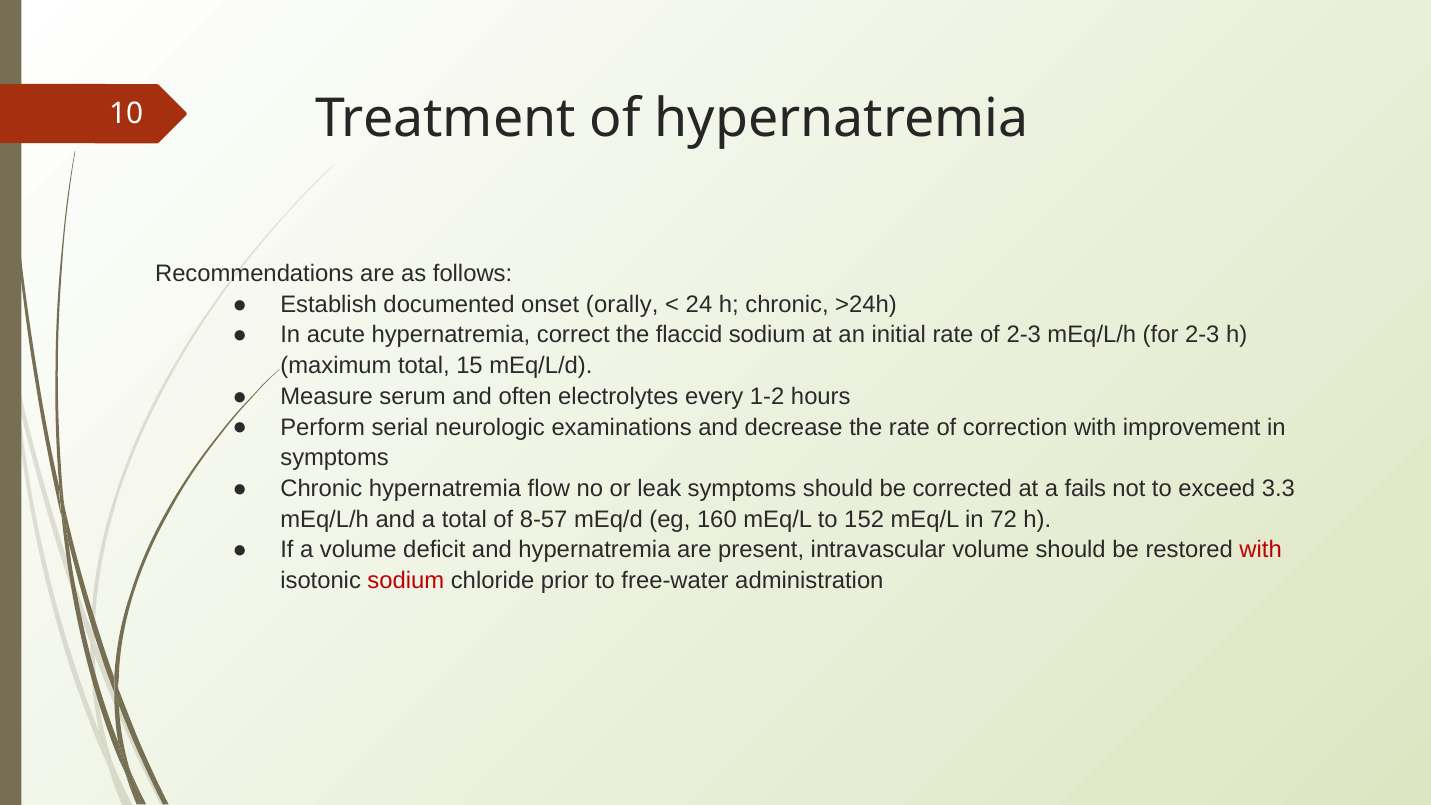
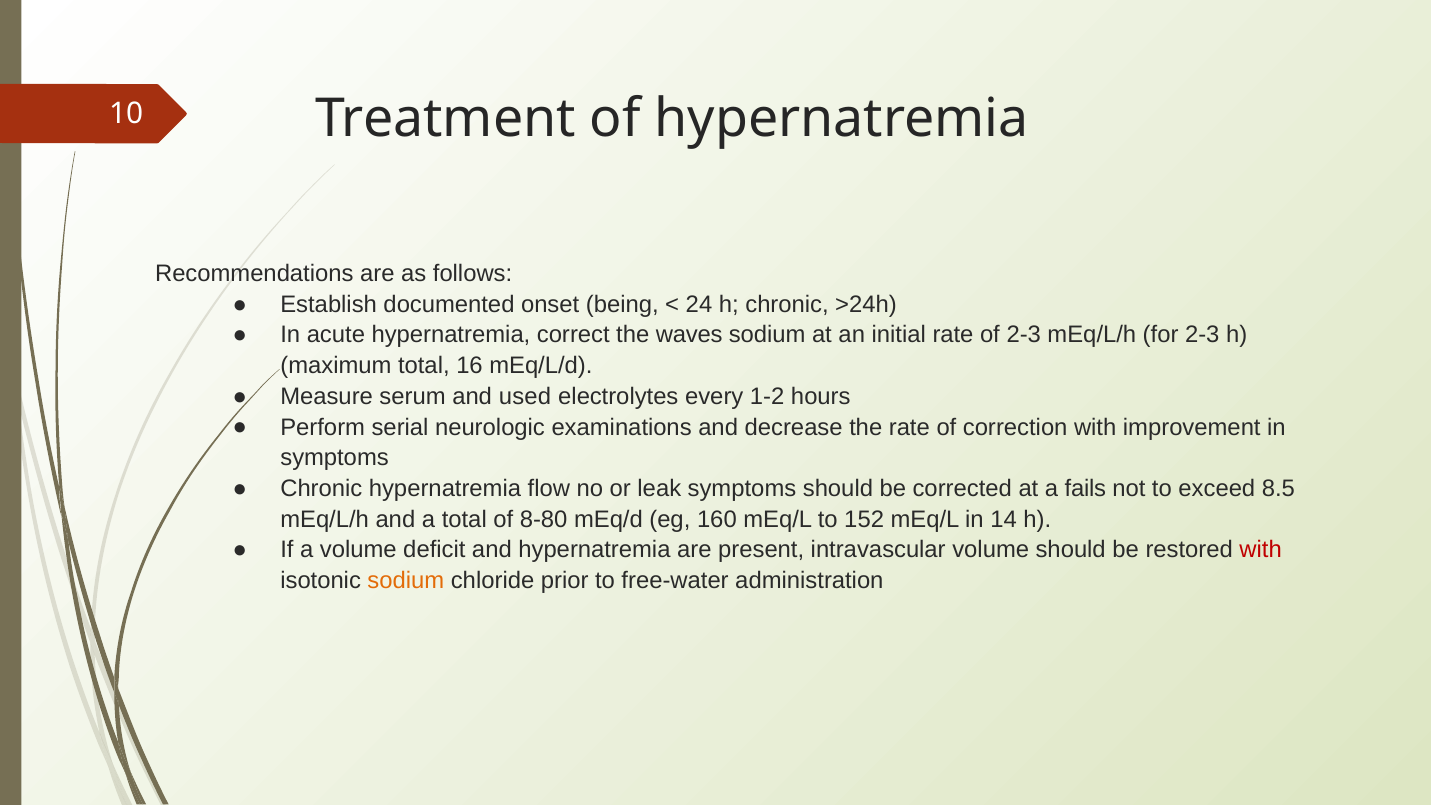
orally: orally -> being (622, 304)
flaccid: flaccid -> waves (689, 335)
15: 15 -> 16 (470, 366)
often: often -> used (525, 396)
3.3: 3.3 -> 8.5 (1278, 489)
8-57: 8-57 -> 8-80 (544, 519)
72: 72 -> 14 (1004, 519)
sodium colour: red -> orange (406, 581)
